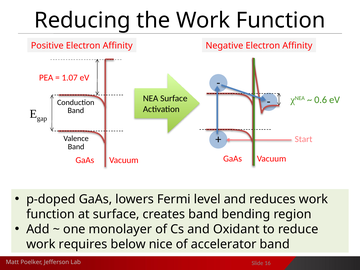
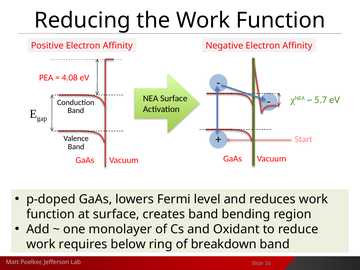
1.07: 1.07 -> 4.08 (70, 78)
0.6: 0.6 -> 5.7 (321, 100)
nice: nice -> ring (161, 244)
accelerator: accelerator -> breakdown (224, 244)
